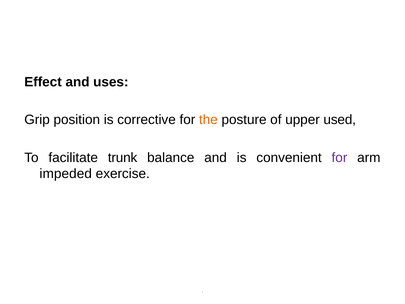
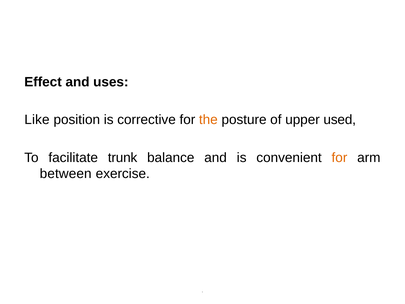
Grip: Grip -> Like (37, 120)
for colour: purple -> orange (339, 158)
impeded: impeded -> between (66, 174)
